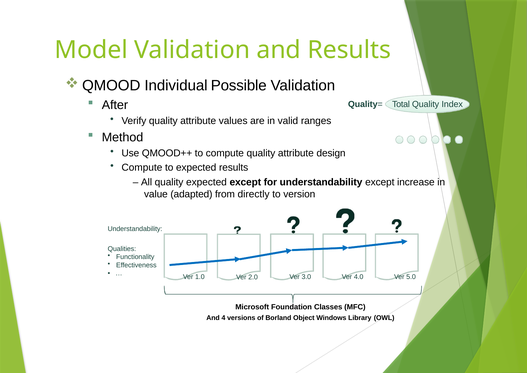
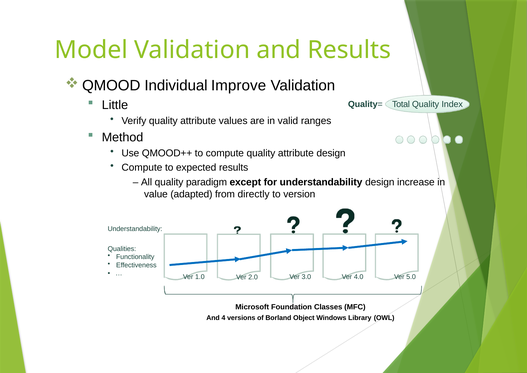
Possible: Possible -> Improve (239, 85)
After: After -> Little (115, 105)
quality expected: expected -> paradigm (207, 182)
understandability except: except -> design (380, 182)
